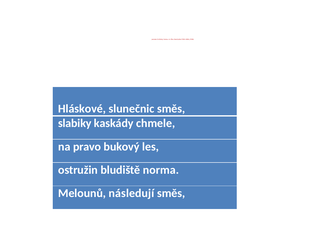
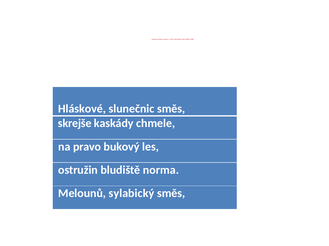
slabiky: slabiky -> skrejše (75, 124)
následují: následují -> sylabický (131, 194)
